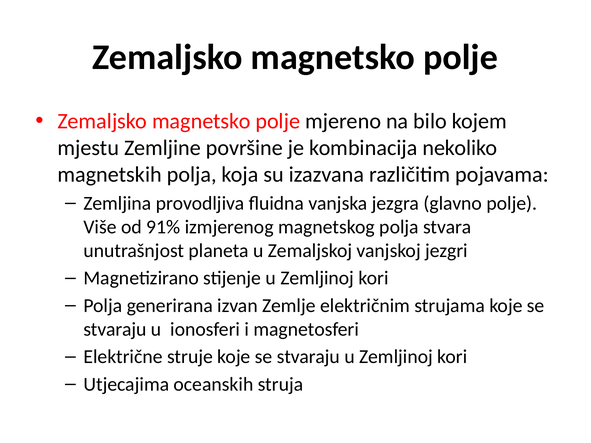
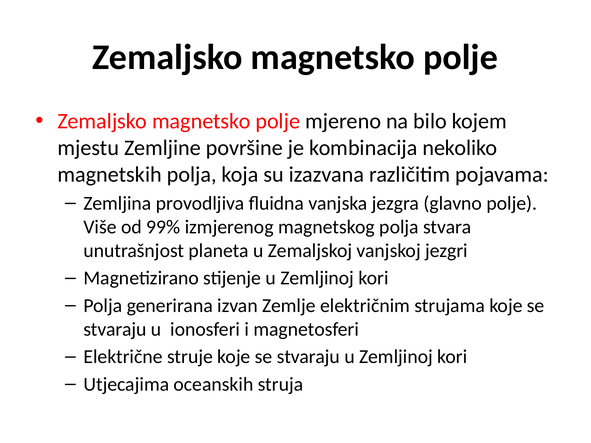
91%: 91% -> 99% (163, 227)
